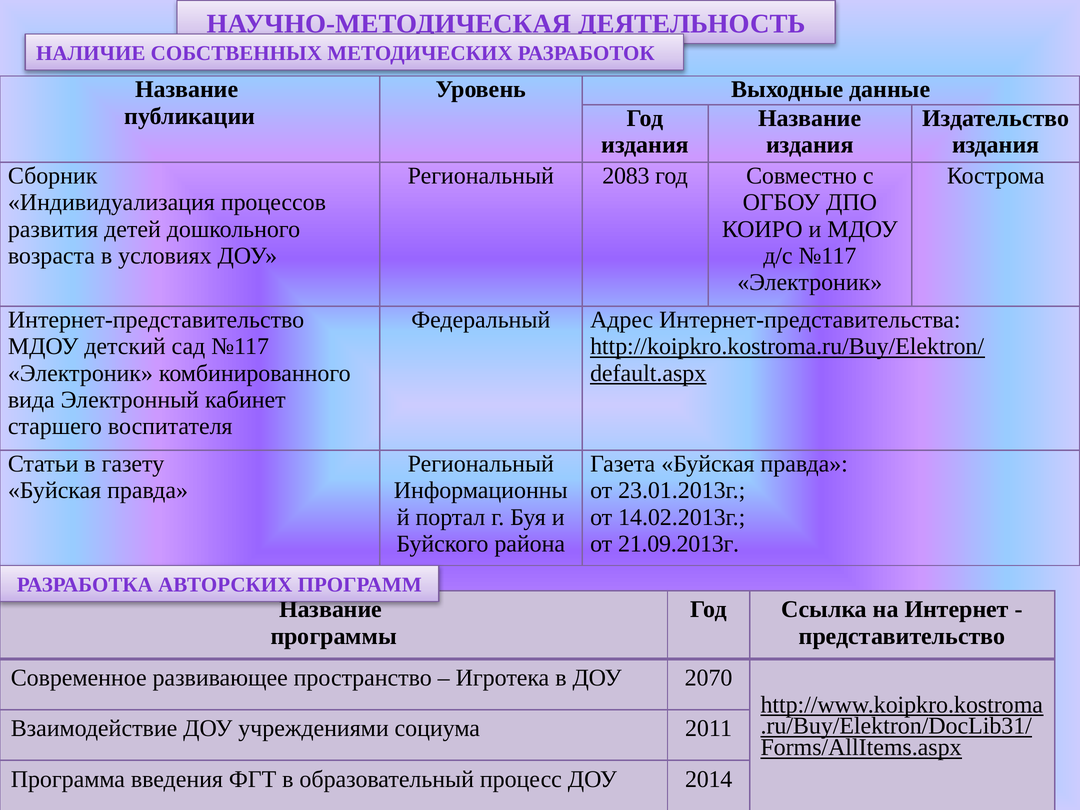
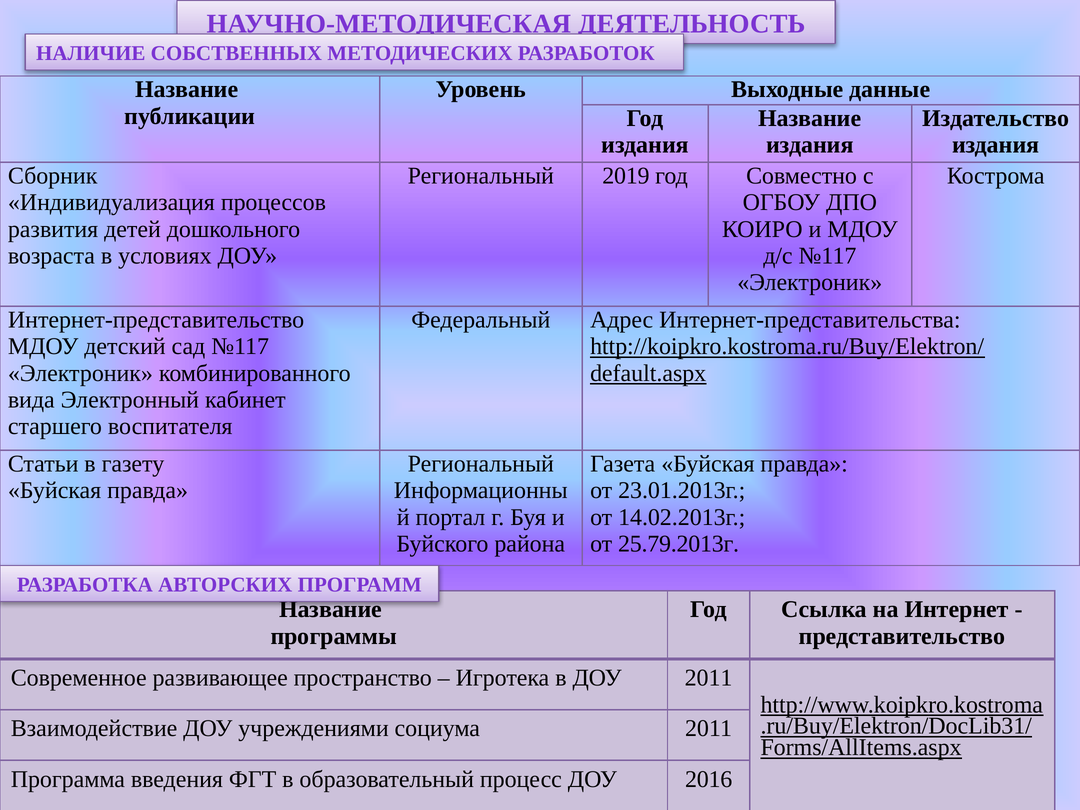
2083: 2083 -> 2019 (626, 176)
21.09.2013г: 21.09.2013г -> 25.79.2013г (679, 544)
ДОУ 2070: 2070 -> 2011 (709, 678)
2014: 2014 -> 2016 (709, 779)
